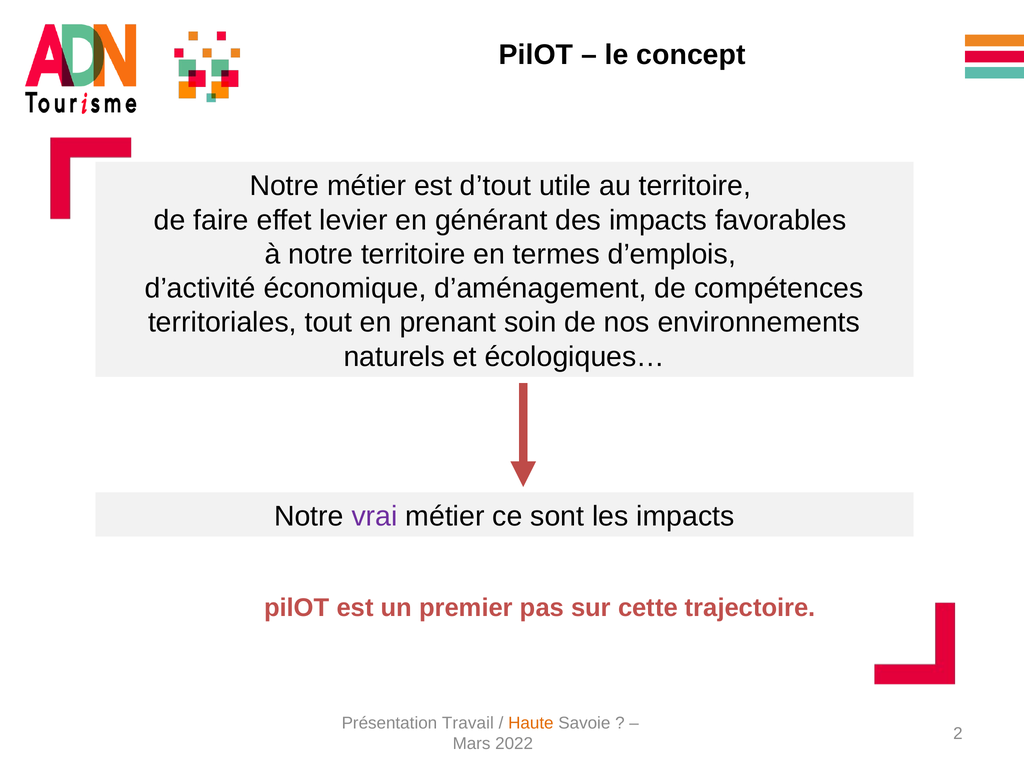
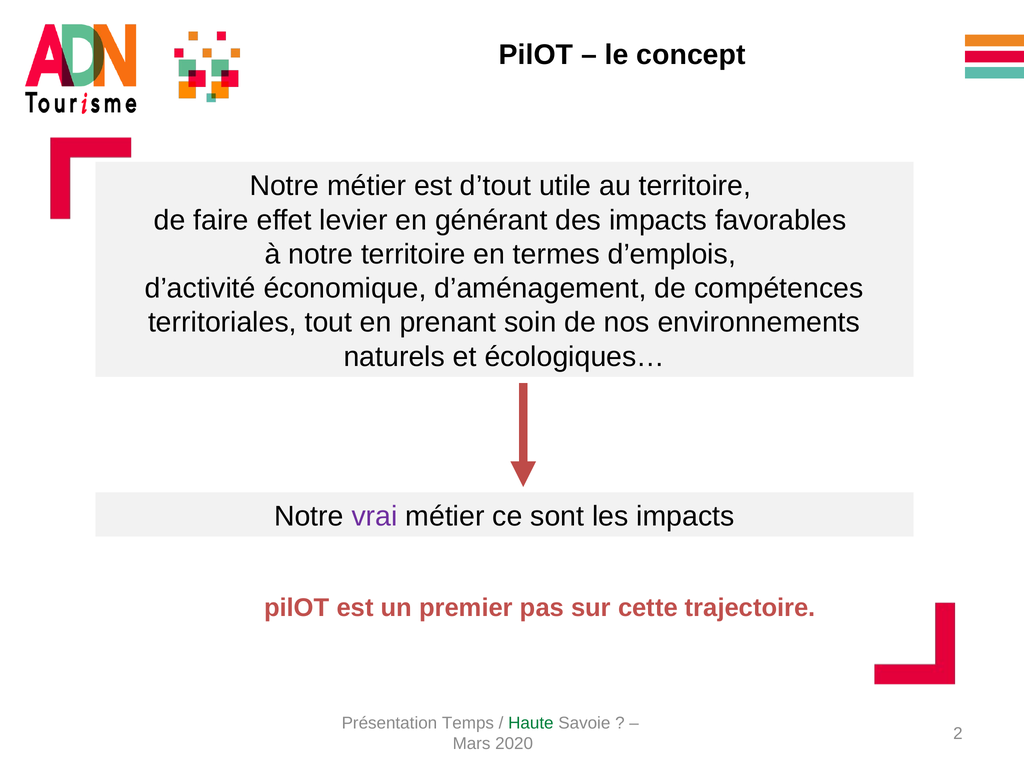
Travail: Travail -> Temps (468, 723)
Haute colour: orange -> green (531, 723)
2022: 2022 -> 2020 (514, 744)
